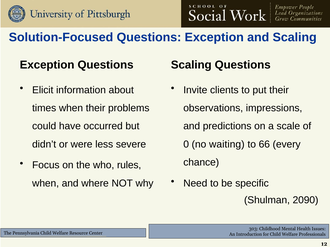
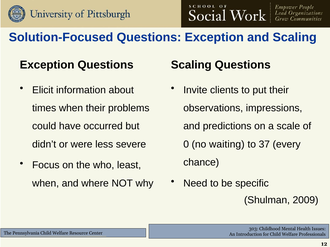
66: 66 -> 37 (264, 145)
rules: rules -> least (129, 165)
2090: 2090 -> 2009 (306, 200)
